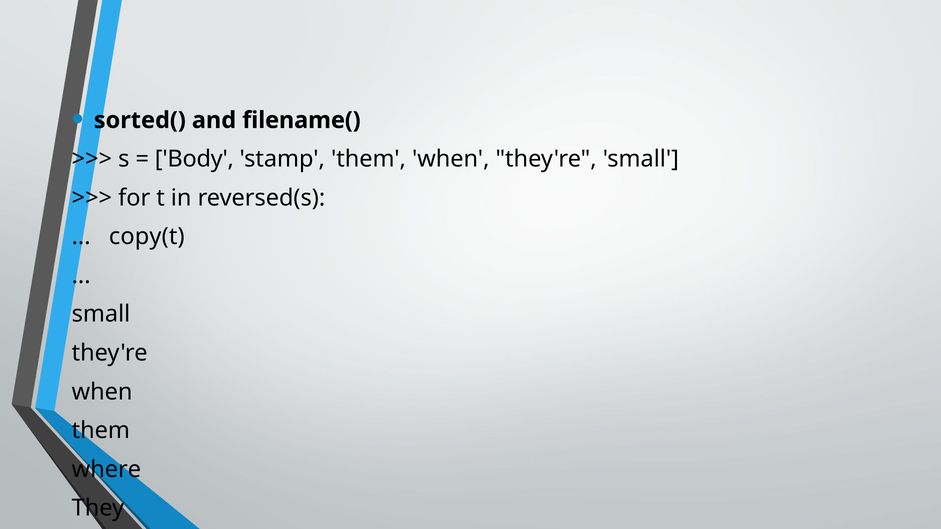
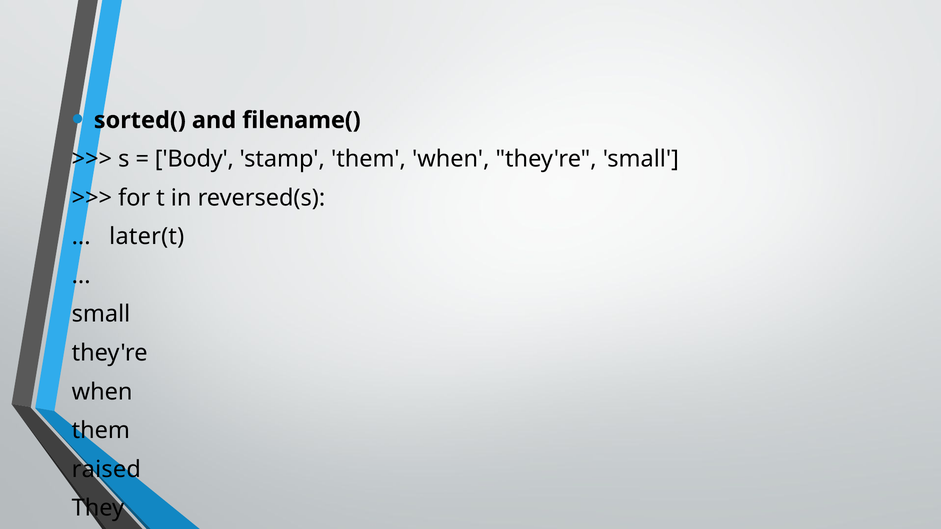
copy(t: copy(t -> later(t (147, 237)
where: where -> raised (106, 470)
